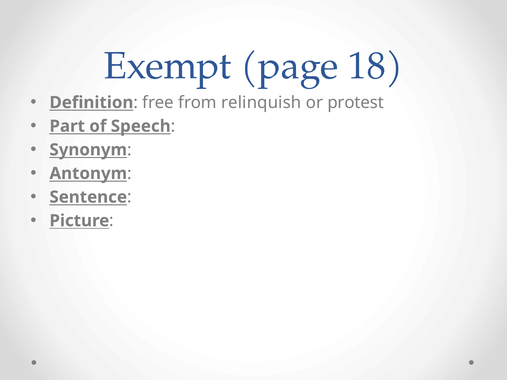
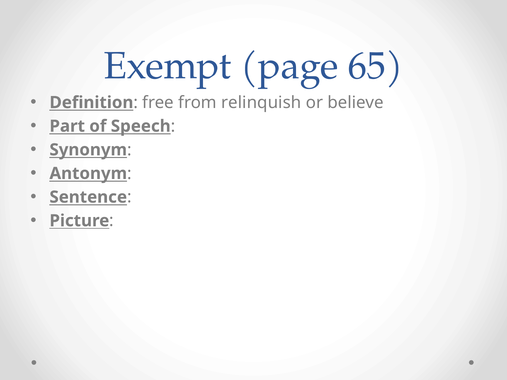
18: 18 -> 65 (375, 66)
protest: protest -> believe (356, 103)
